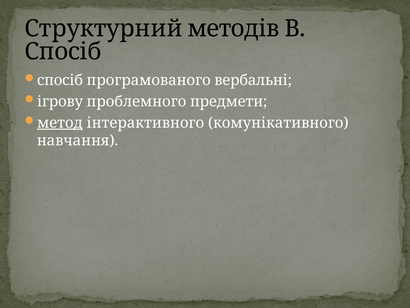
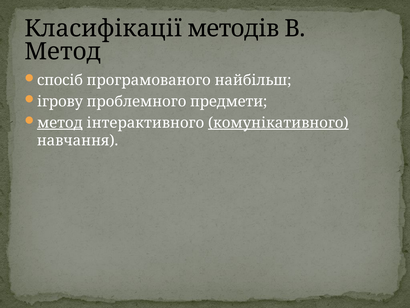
Структурний: Структурний -> Класифікації (103, 29)
Спосіб: Спосіб -> Метод (63, 52)
вербальні: вербальні -> найбільш (253, 80)
комунікативного underline: none -> present (278, 123)
